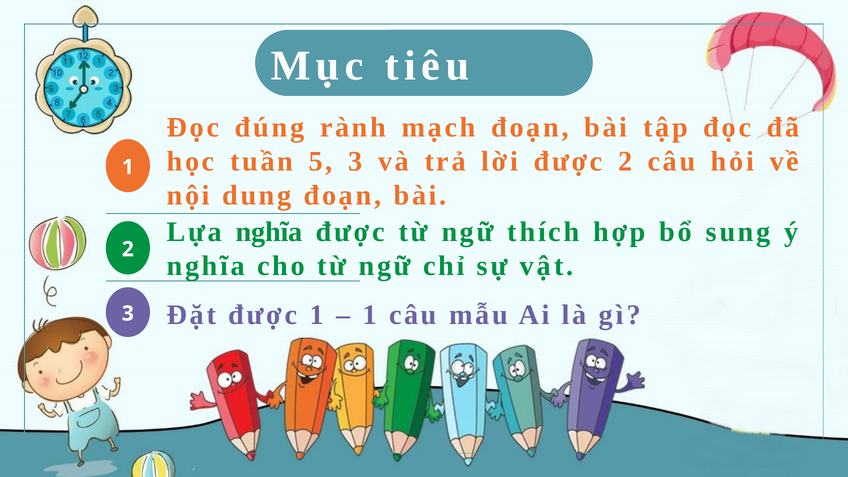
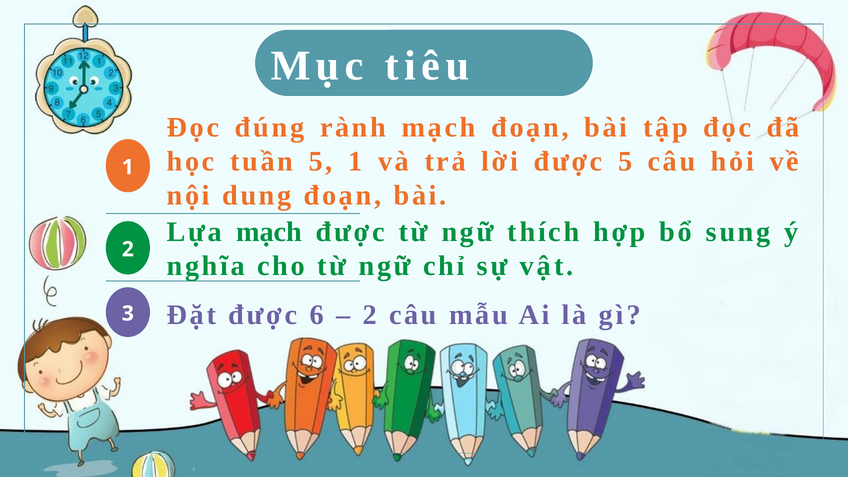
5 3: 3 -> 1 (355, 161)
được 2: 2 -> 5 (625, 161)
Lựa nghĩa: nghĩa -> mạch (269, 232)
được 1: 1 -> 6 (317, 315)
1: 1 -> 2 (370, 315)
